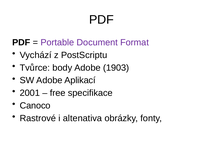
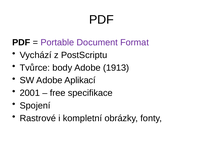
1903: 1903 -> 1913 (116, 68)
Canoco: Canoco -> Spojení (35, 106)
altenativa: altenativa -> kompletní (82, 118)
